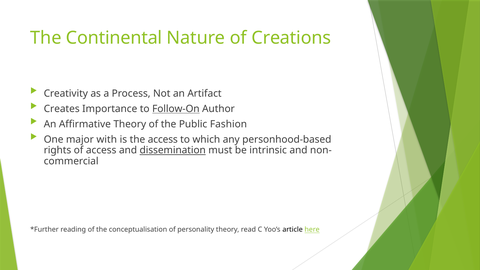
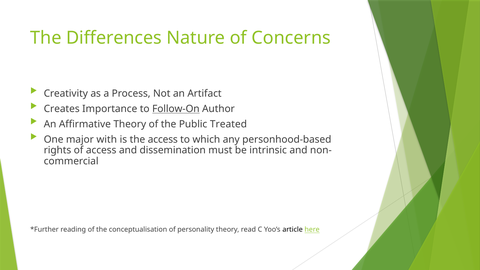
Continental: Continental -> Differences (114, 38)
Creations: Creations -> Concerns (291, 38)
Fashion: Fashion -> Treated (228, 124)
dissemination underline: present -> none (173, 150)
